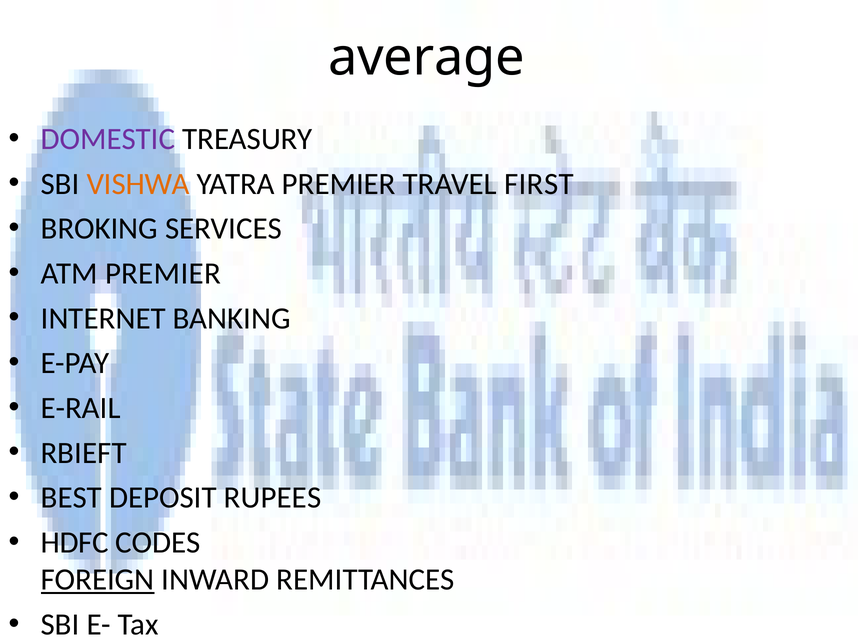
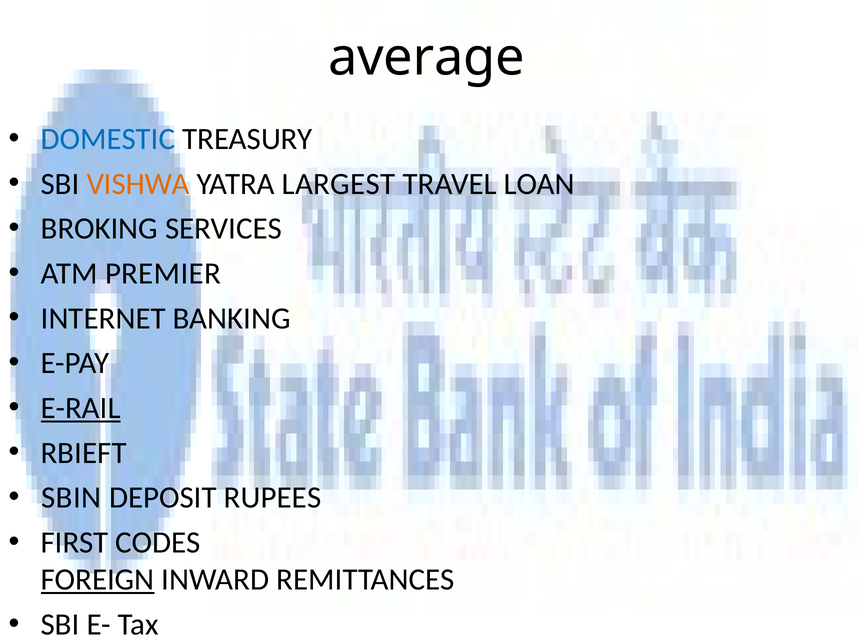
DOMESTIC colour: purple -> blue (108, 139)
YATRA PREMIER: PREMIER -> LARGEST (339, 184)
FIRST: FIRST -> LOAN (539, 184)
E-RAIL underline: none -> present (81, 408)
BEST: BEST -> SBIN (71, 497)
HDFC: HDFC -> FIRST (75, 542)
